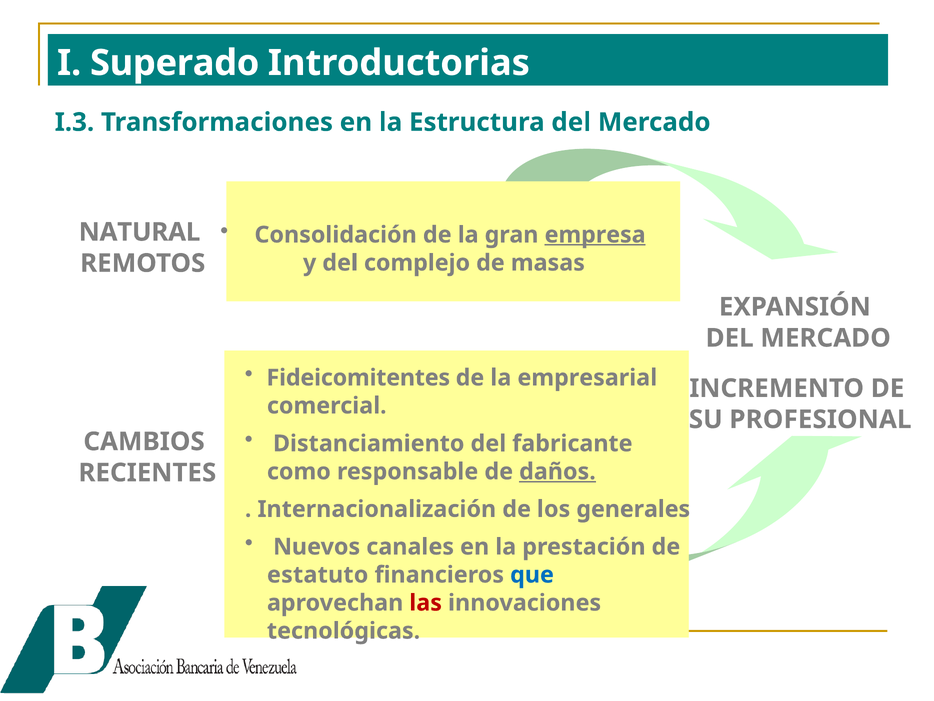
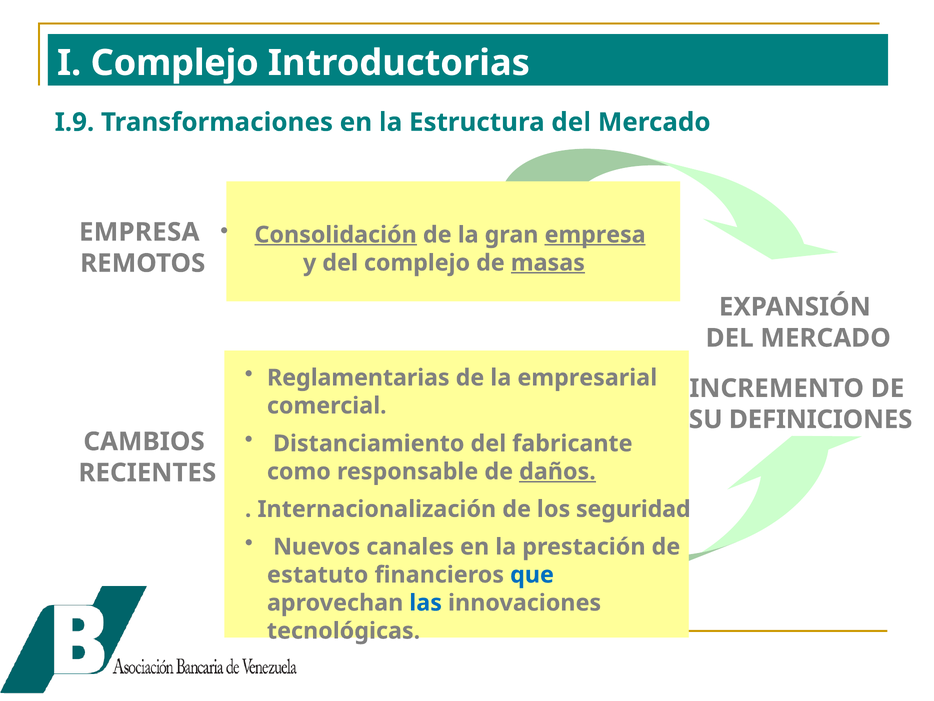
I Superado: Superado -> Complejo (175, 63)
I.3: I.3 -> I.9 (74, 122)
Consolidación underline: none -> present (336, 235)
NATURAL: NATURAL -> EMPRESA (139, 232)
masas underline: none -> present (548, 263)
Fideicomitentes: Fideicomitentes -> Reglamentarias (358, 377)
PROFESIONAL: PROFESIONAL -> DEFINICIONES (821, 419)
generales: generales -> seguridad (633, 509)
las colour: red -> blue (426, 602)
